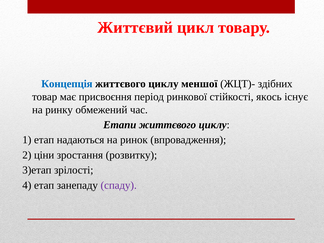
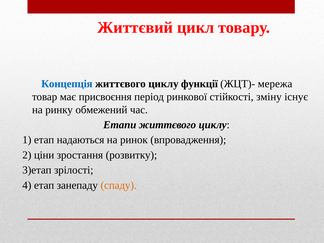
меншої: меншої -> функції (199, 84)
здібних: здібних -> мережа (275, 84)
якось: якось -> зміну (269, 97)
спаду colour: purple -> orange (119, 185)
